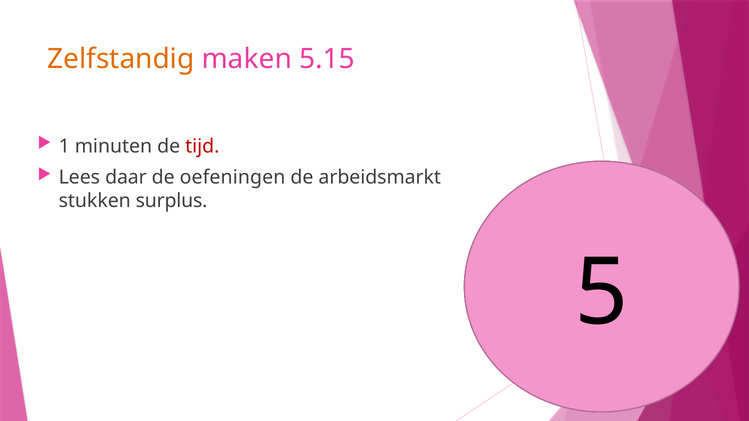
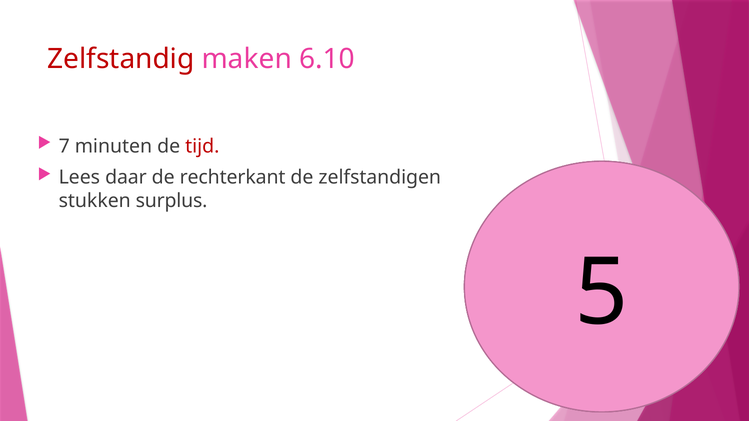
Zelfstandig colour: orange -> red (121, 59)
5.15: 5.15 -> 6.10 (327, 59)
1: 1 -> 7 (64, 146)
oefeningen: oefeningen -> rechterkant (233, 177)
arbeidsmarkt: arbeidsmarkt -> zelfstandigen (380, 177)
